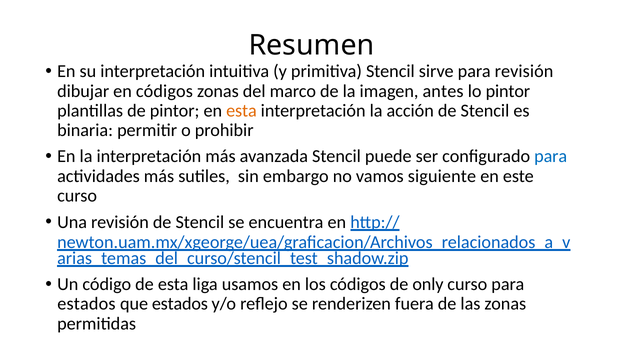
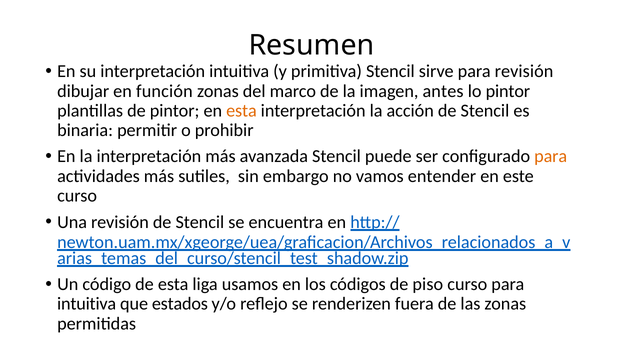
en códigos: códigos -> función (164, 91)
para colour: blue -> orange (551, 156)
siguiente: siguiente -> entender (442, 176)
only: only -> piso (428, 284)
estados: estados -> intuitiva (87, 303)
